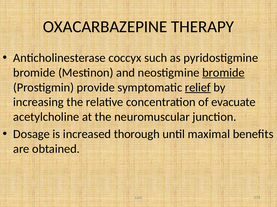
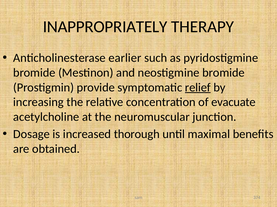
OXACARBAZEPINE: OXACARBAZEPINE -> INAPPROPRIATELY (105, 27)
coccyx: coccyx -> earlier (125, 58)
bromide underline: present -> none (223, 73)
